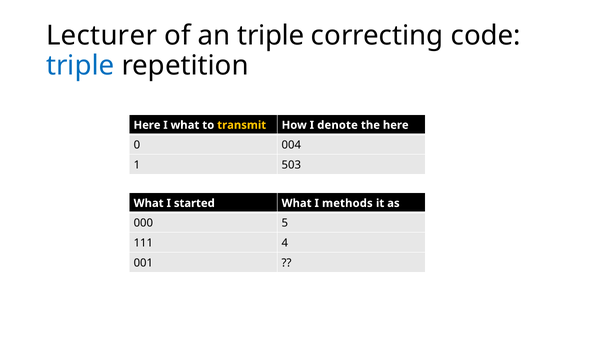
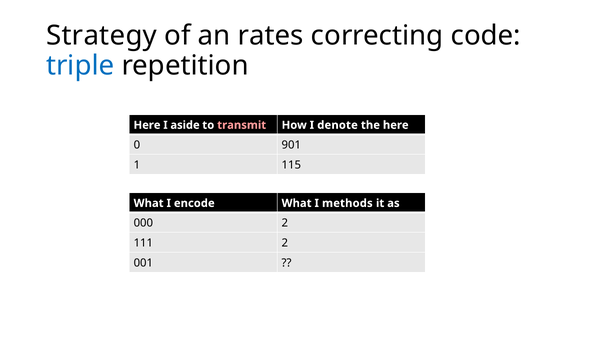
Lecturer: Lecturer -> Strategy (102, 36)
an triple: triple -> rates (271, 36)
I what: what -> aside (185, 125)
transmit colour: yellow -> pink (242, 125)
004: 004 -> 901 (291, 145)
503: 503 -> 115 (291, 165)
started: started -> encode (194, 204)
000 5: 5 -> 2 (285, 224)
111 4: 4 -> 2 (285, 244)
